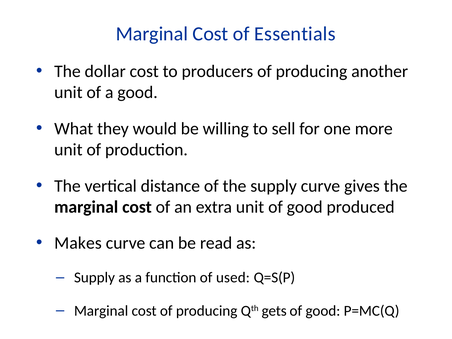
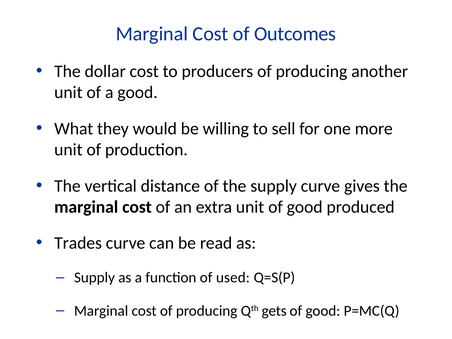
Essentials: Essentials -> Outcomes (295, 34)
Makes: Makes -> Trades (78, 243)
